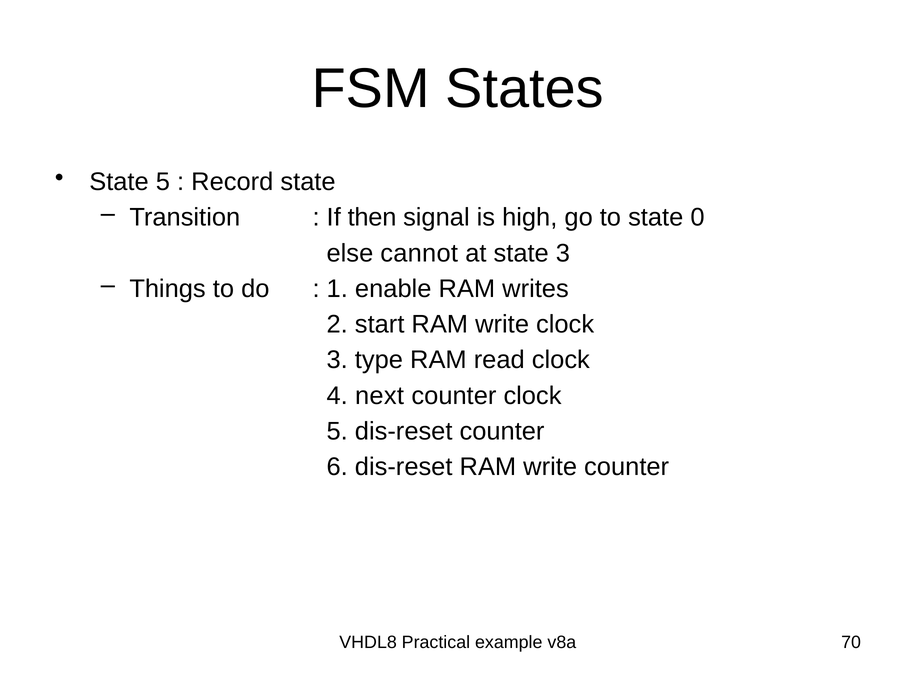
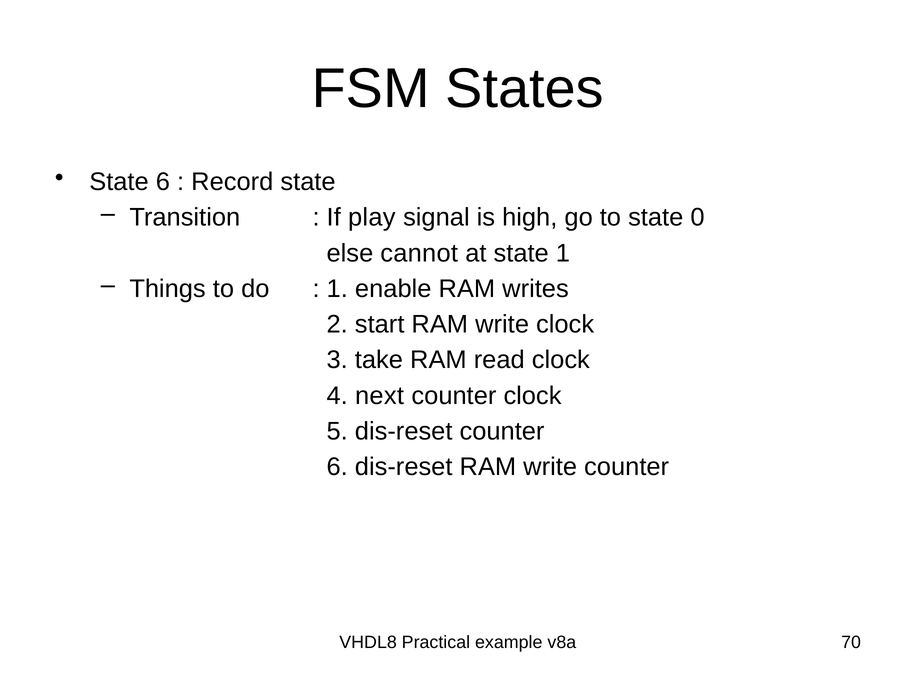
State 5: 5 -> 6 (163, 182)
then: then -> play (372, 218)
state 3: 3 -> 1 (563, 253)
type: type -> take (379, 360)
